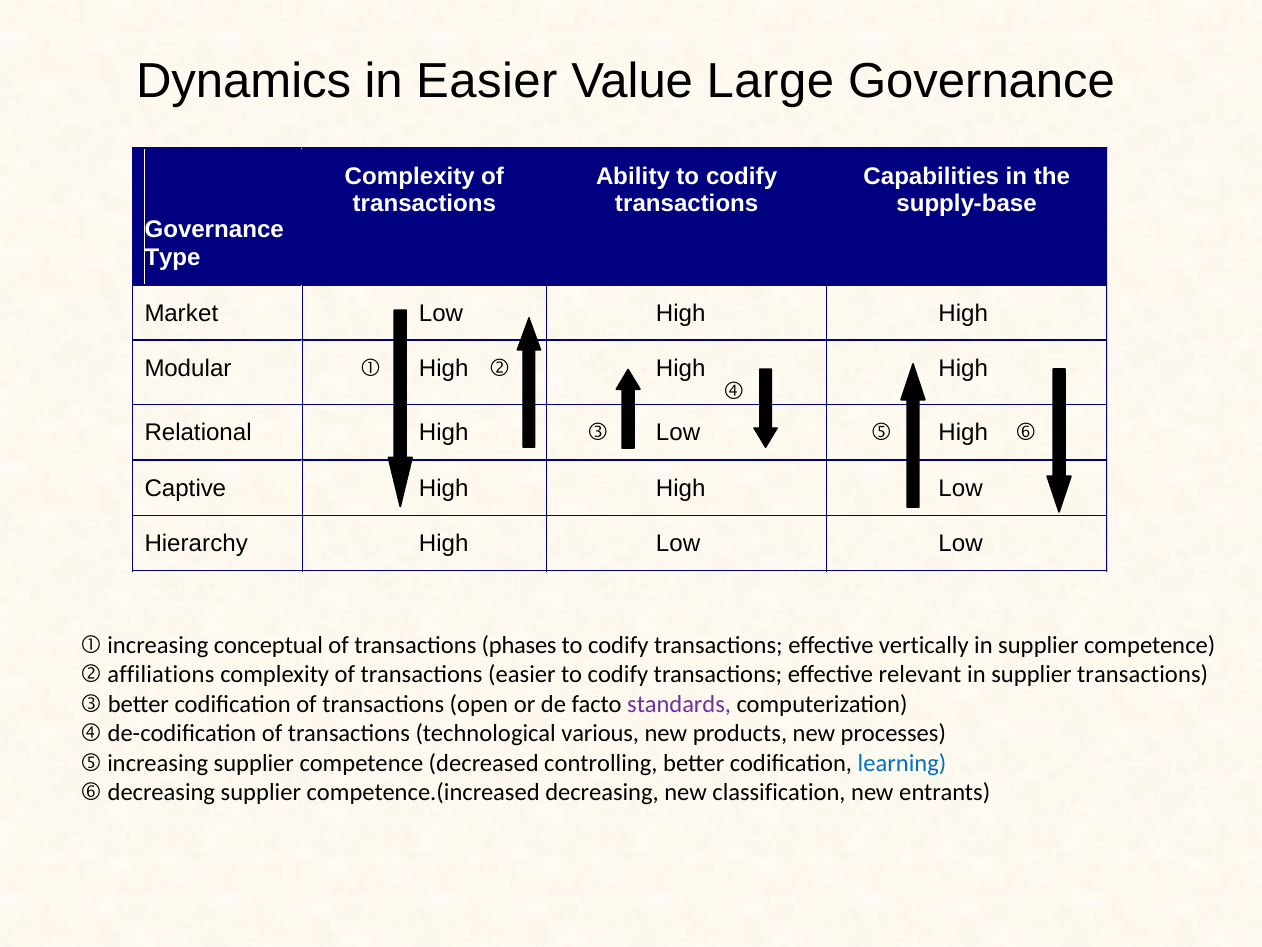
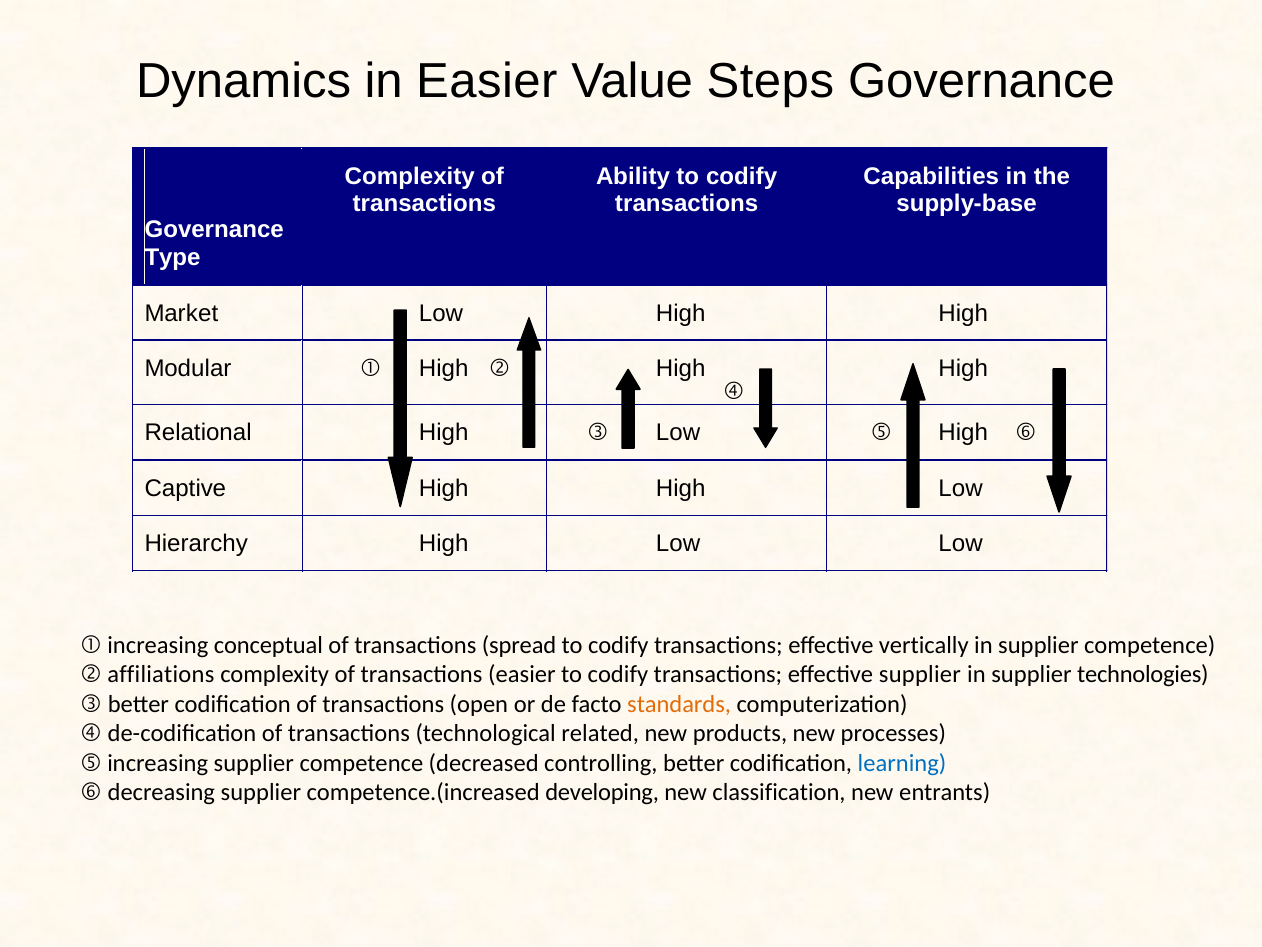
Large: Large -> Steps (770, 81)
phases: phases -> spread (519, 645)
effective relevant: relevant -> supplier (920, 674)
supplier transactions: transactions -> technologies (1143, 674)
standards colour: purple -> orange (679, 704)
various: various -> related (600, 733)
competence.(increased decreasing: decreasing -> developing (602, 792)
